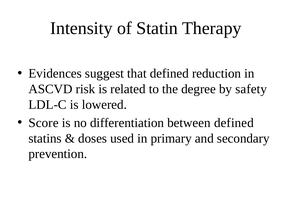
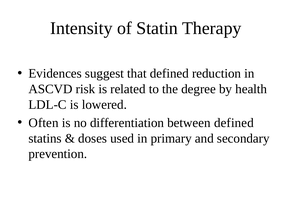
safety: safety -> health (251, 89)
Score: Score -> Often (44, 123)
